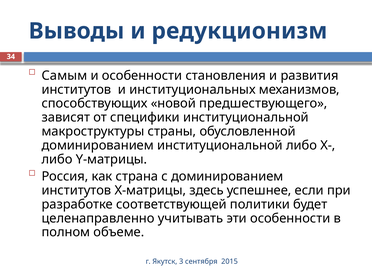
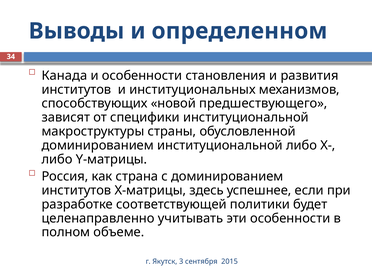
редукционизм: редукционизм -> определенном (239, 31)
Самым: Самым -> Канада (64, 76)
